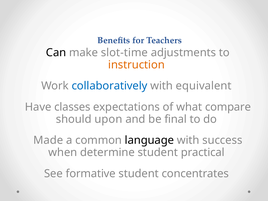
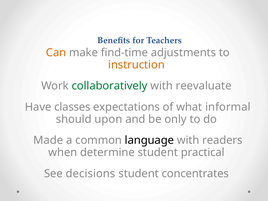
Can colour: black -> orange (56, 53)
slot-time: slot-time -> find-time (124, 53)
collaboratively colour: blue -> green (110, 86)
equivalent: equivalent -> reevaluate (204, 86)
compare: compare -> informal (228, 107)
final: final -> only (176, 119)
success: success -> readers (222, 140)
formative: formative -> decisions (91, 174)
